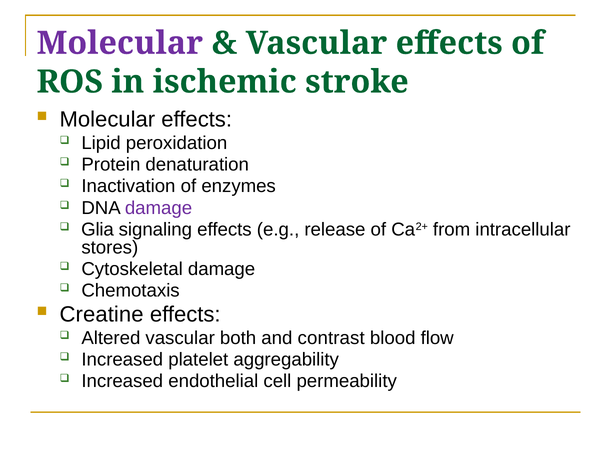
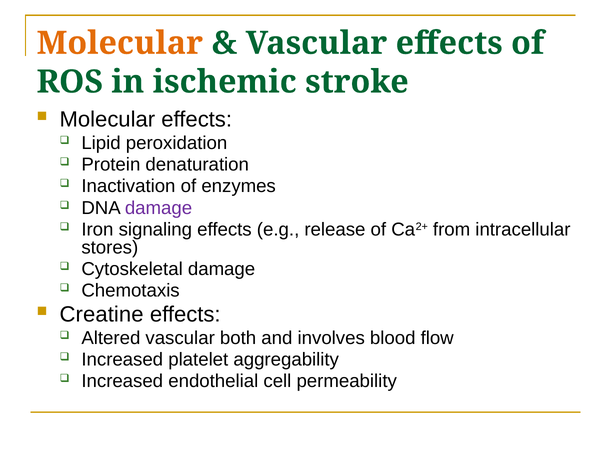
Molecular colour: purple -> orange (120, 43)
Glia: Glia -> Iron (97, 230)
contrast: contrast -> involves (331, 338)
